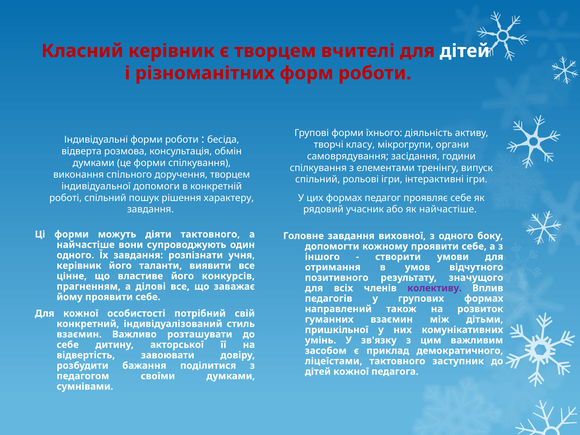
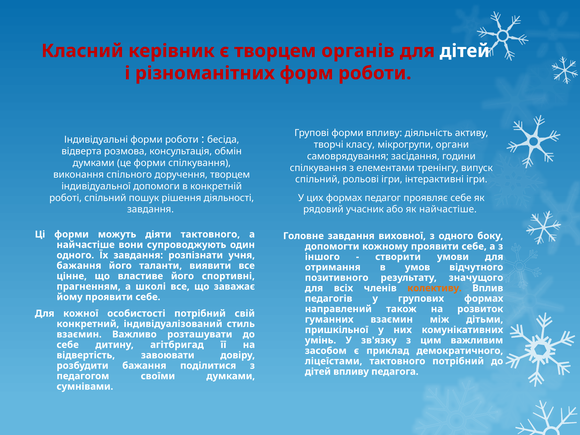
вчителі: вчителі -> органів (358, 51)
форми їхнього: їхнього -> впливу (384, 133)
характеру: характеру -> діяльності (229, 198)
керівник: керівник -> бажання (79, 266)
конкурсів: конкурсів -> спортивні (228, 276)
ділові: ділові -> школі (151, 286)
колективу colour: purple -> orange (435, 288)
акторської: акторської -> агітбригад (177, 345)
тактовного заступник: заступник -> потрібний (458, 361)
дітей кожної: кожної -> впливу (351, 372)
